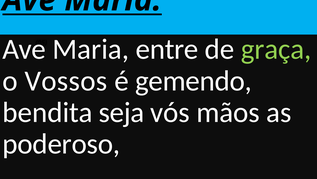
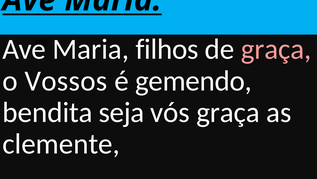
entre: entre -> filhos (167, 49)
graça colour: light green -> pink (276, 49)
vós mãos: mãos -> graça (228, 112)
poderoso: poderoso -> clemente (61, 143)
